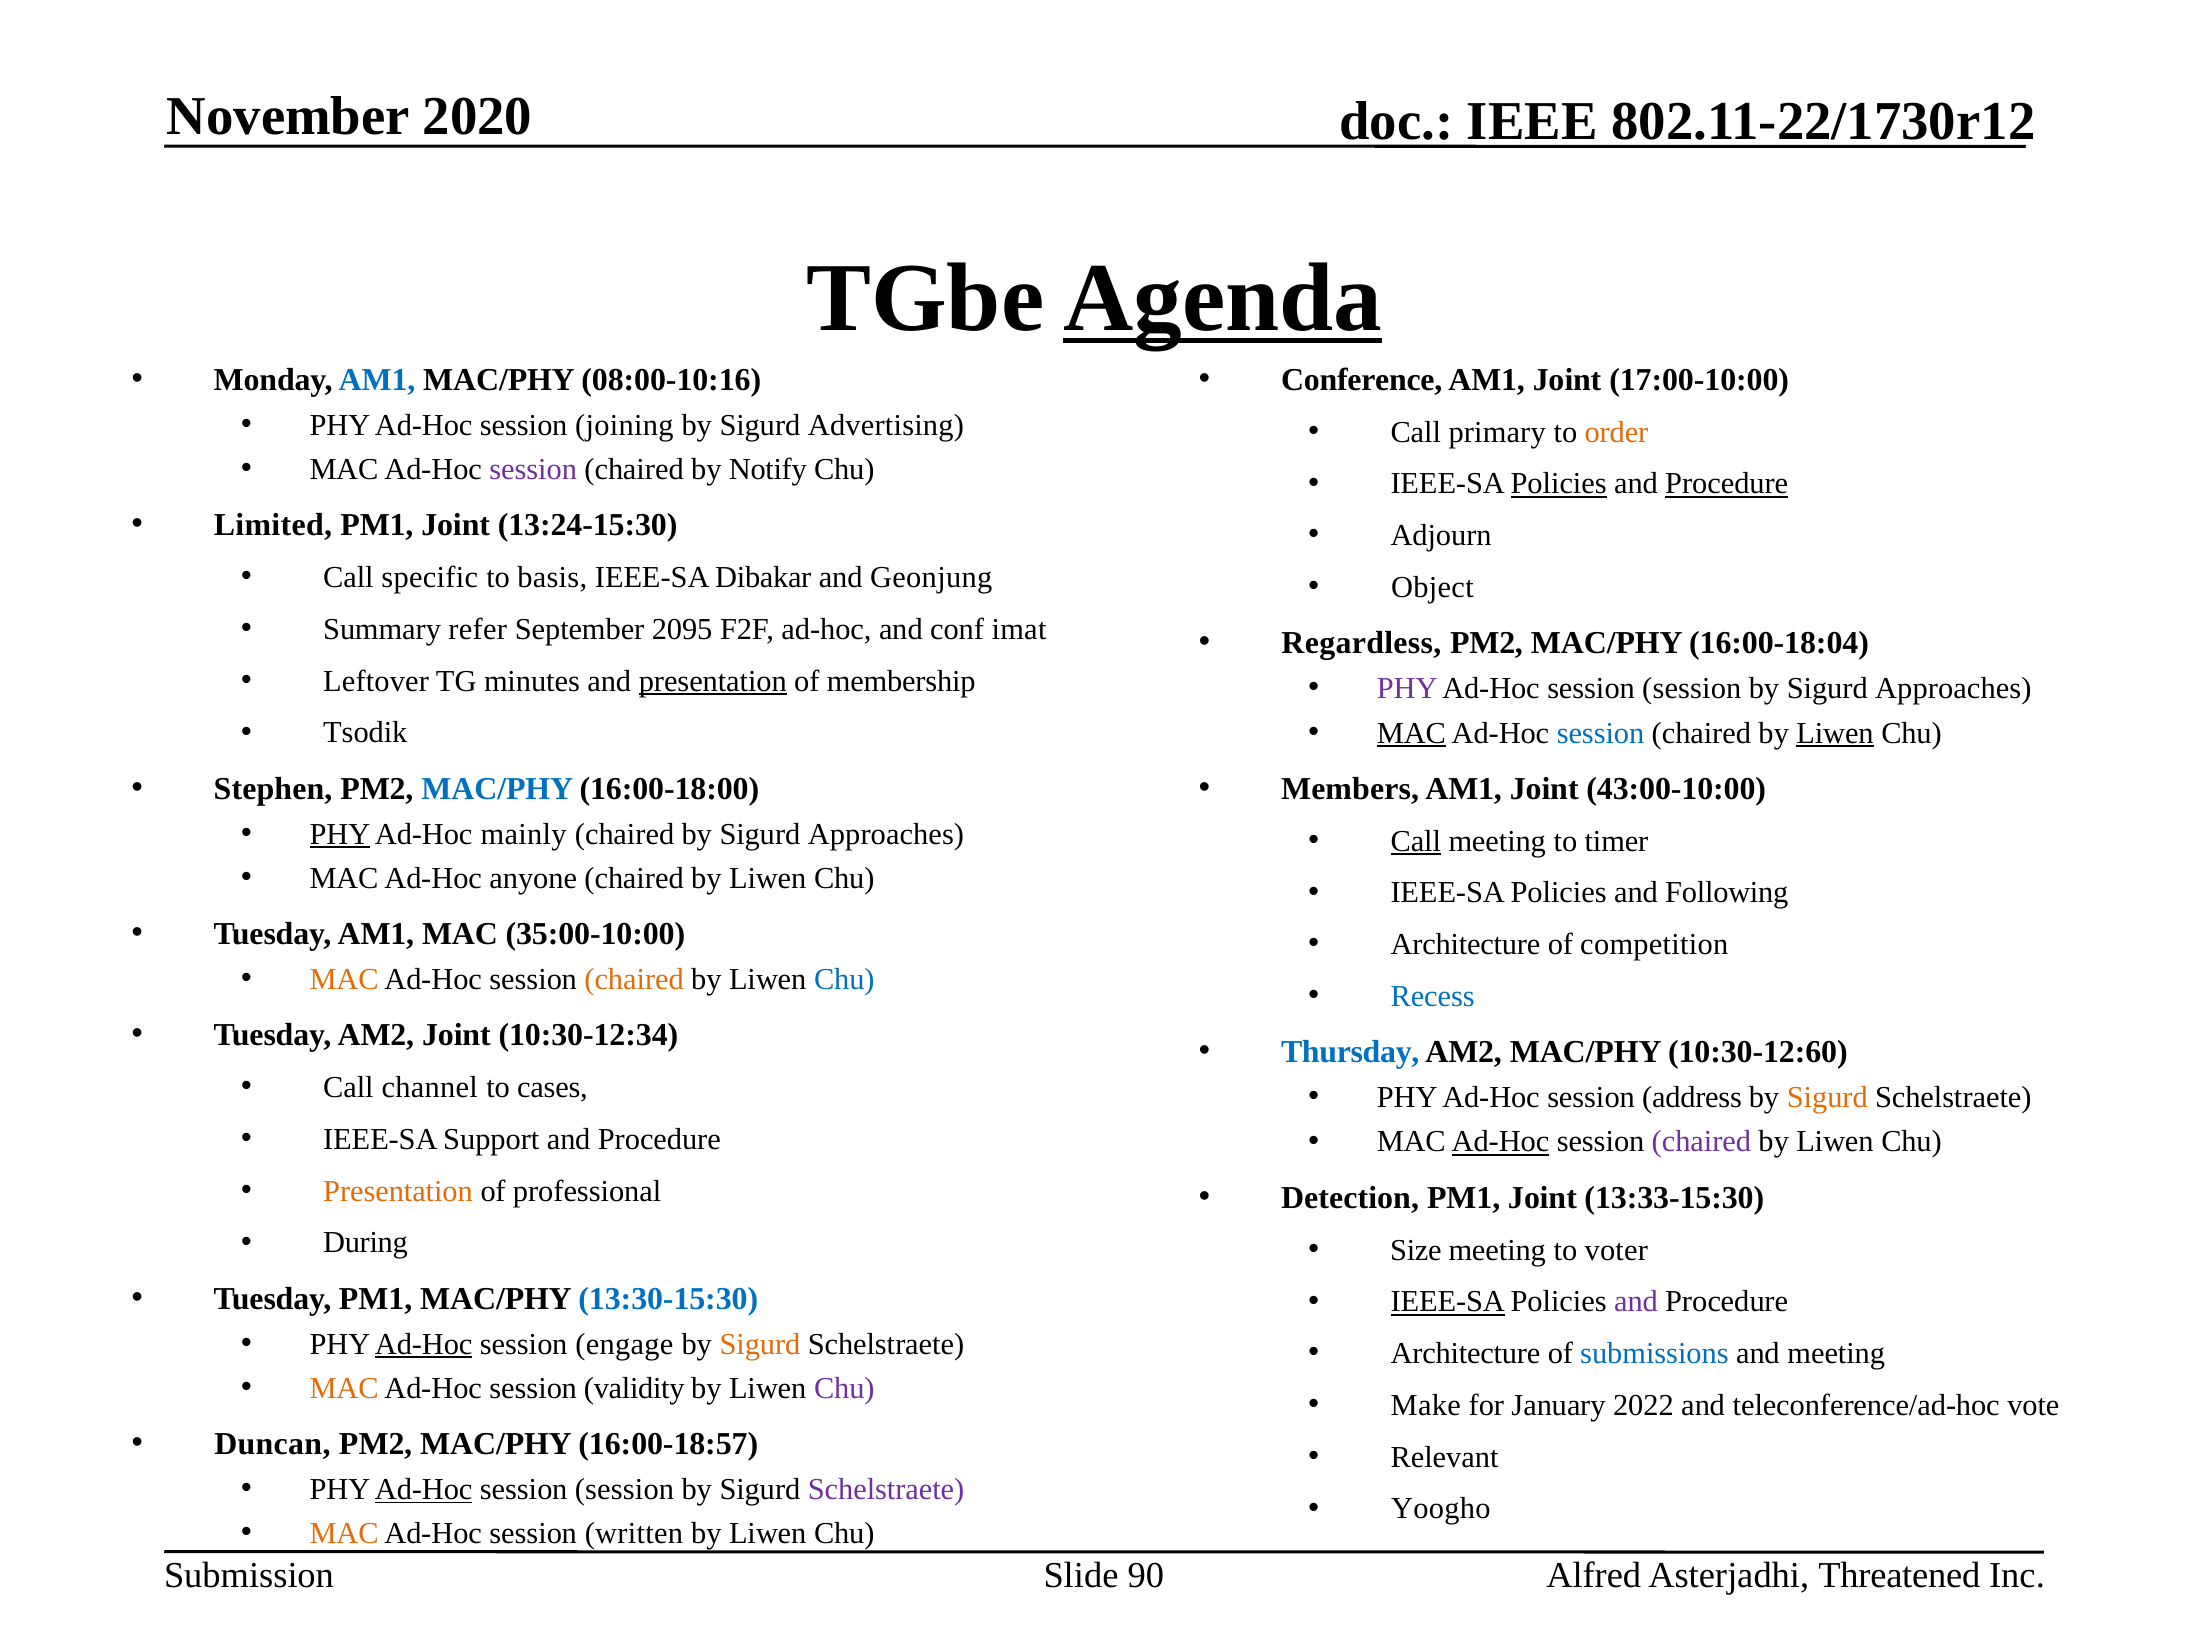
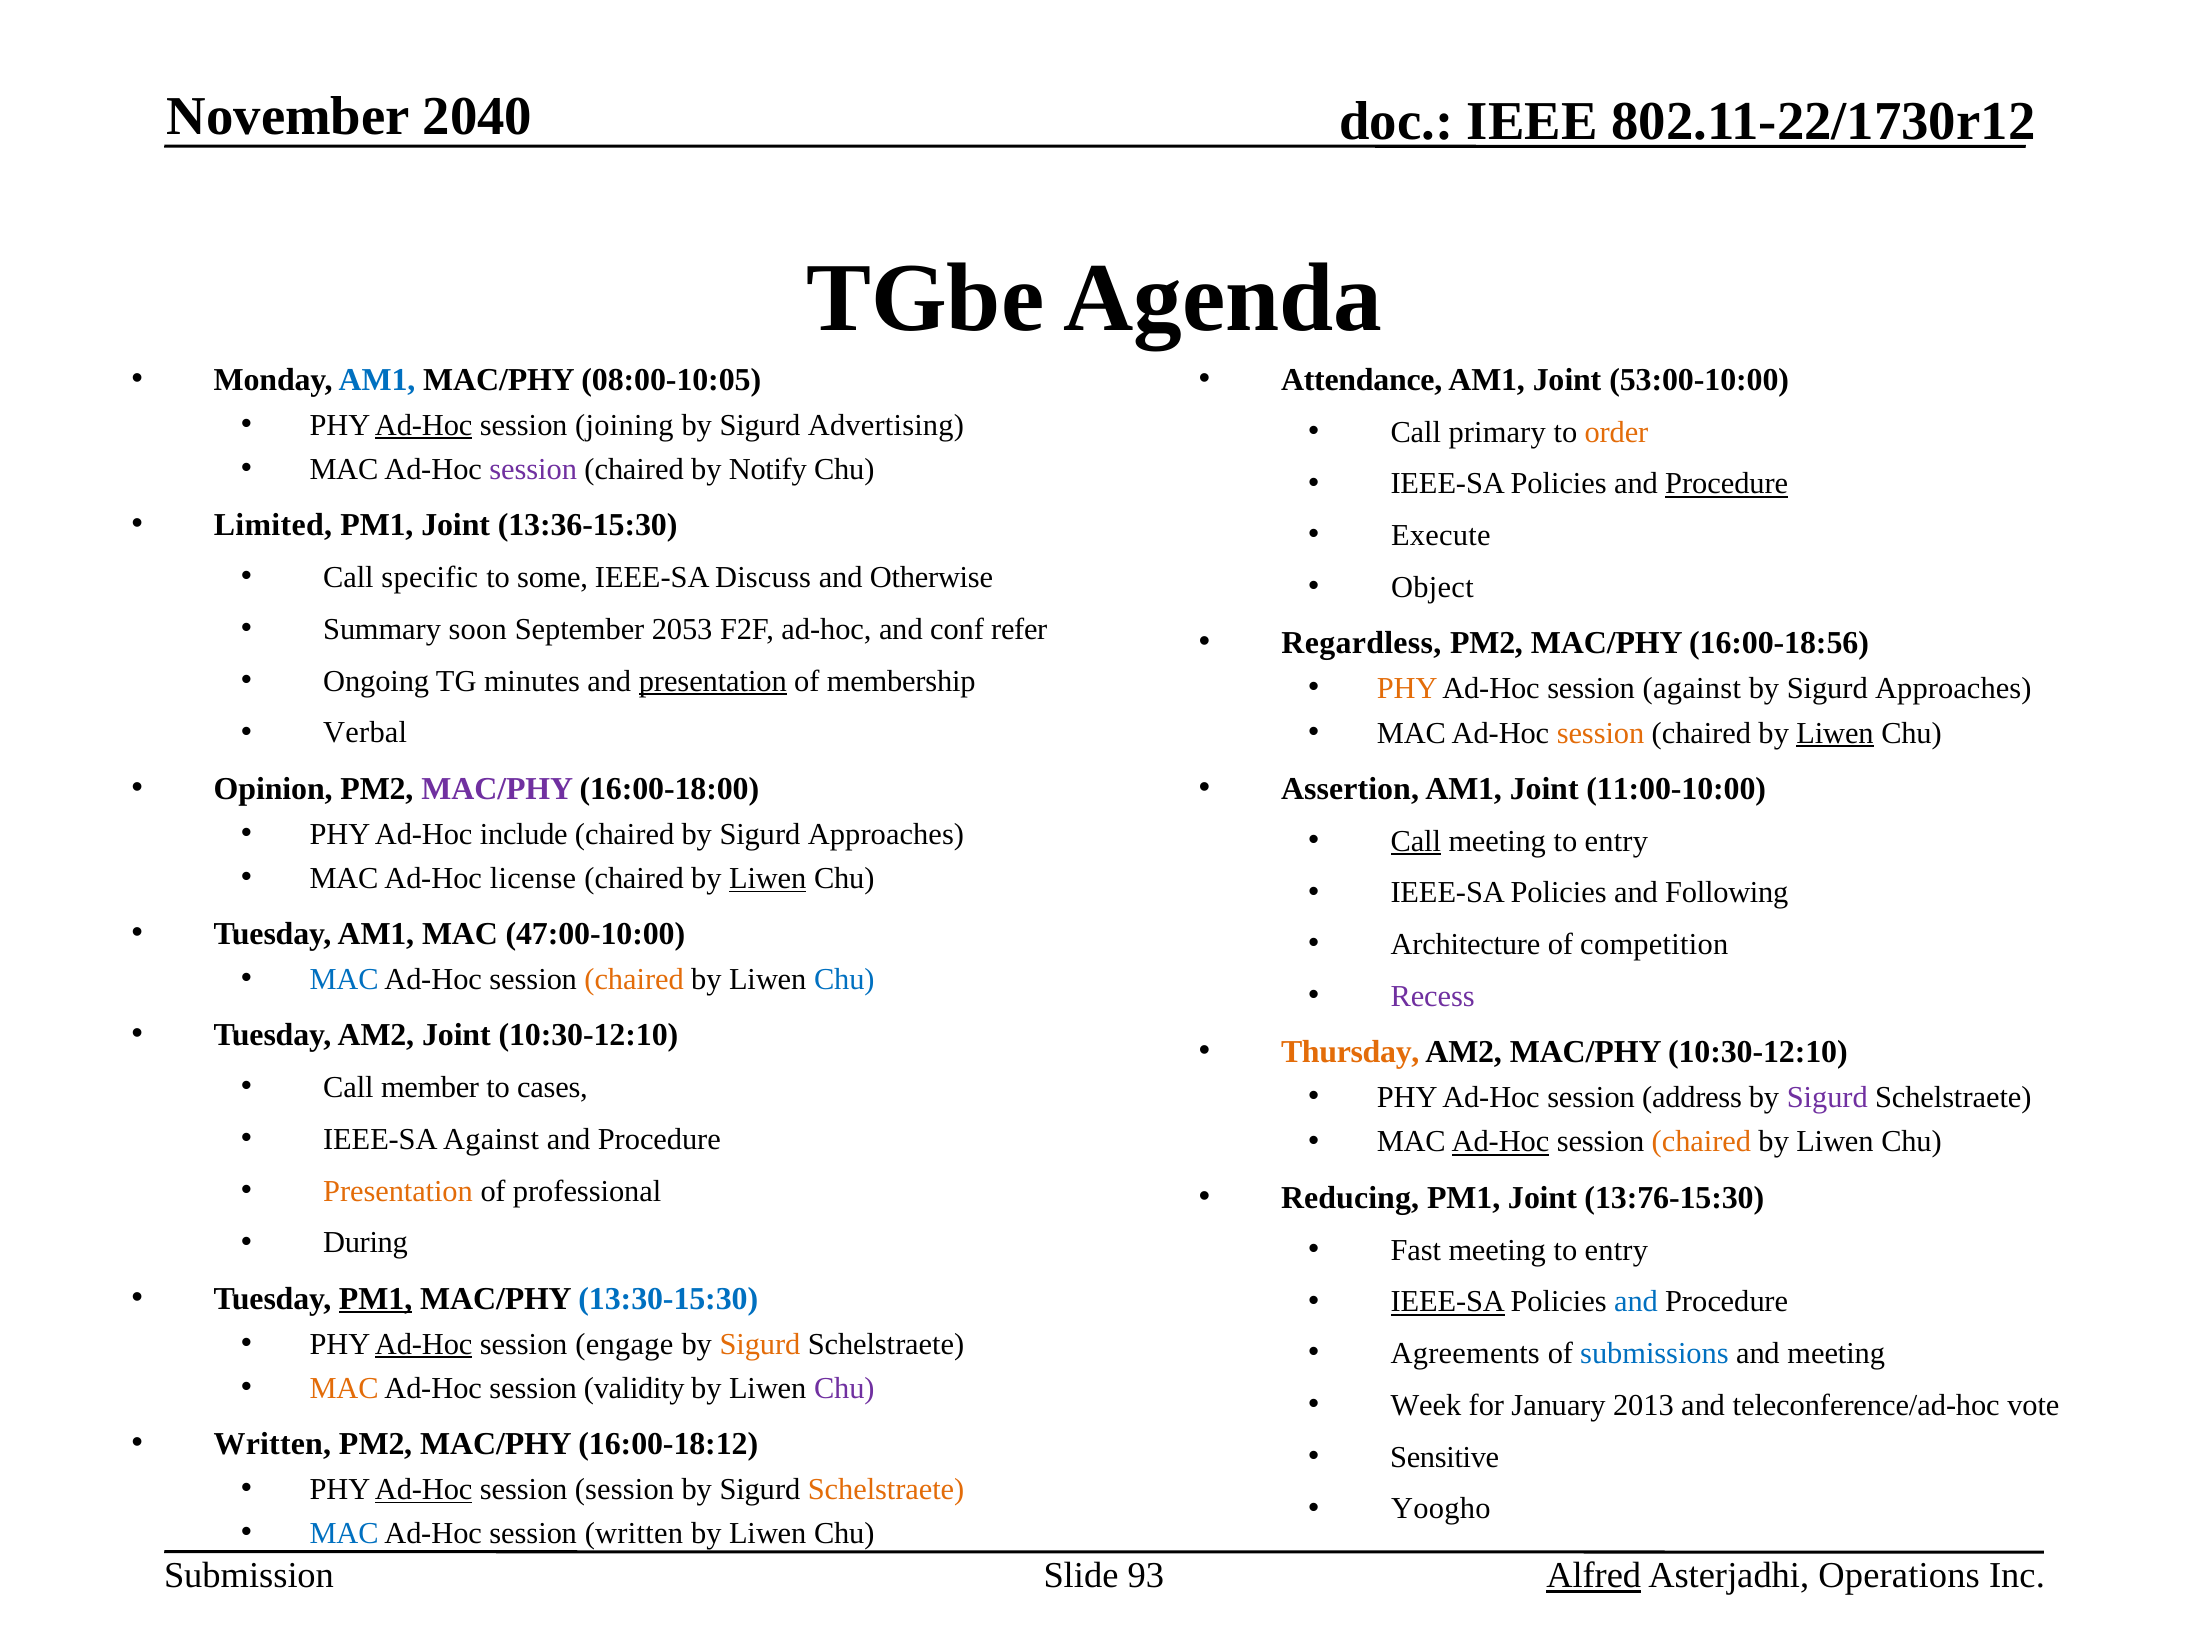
2020: 2020 -> 2040 (477, 116)
Agenda underline: present -> none (1223, 299)
Conference: Conference -> Attendance (1362, 379)
17:00-10:00: 17:00-10:00 -> 53:00-10:00 (1699, 379)
08:00-10:16: 08:00-10:16 -> 08:00-10:05 (671, 380)
Ad-Hoc underline: none -> present (424, 425)
Policies underline: present -> none (1559, 484)
13:24-15:30: 13:24-15:30 -> 13:36-15:30 (588, 525)
Adjourn: Adjourn -> Execute (1441, 535)
basis: basis -> some (553, 577)
Dibakar: Dibakar -> Discuss (763, 577)
Geonjung: Geonjung -> Otherwise (931, 577)
refer: refer -> soon (478, 629)
2095: 2095 -> 2053 (682, 629)
imat: imat -> refer (1019, 629)
16:00-18:04: 16:00-18:04 -> 16:00-18:56 (1779, 643)
Leftover: Leftover -> Ongoing (376, 681)
PHY colour: purple -> orange (1407, 688)
session: session -> against (1692, 688)
Tsodik: Tsodik -> Verbal (365, 733)
MAC underline: present -> none (1411, 733)
session colour: blue -> orange (1601, 733)
Stephen: Stephen -> Opinion (273, 788)
MAC/PHY colour: blue -> purple (497, 788)
Members: Members -> Assertion (1350, 788)
43:00-10:00: 43:00-10:00 -> 11:00-10:00 (1676, 788)
PHY underline: present -> none (340, 834)
mainly: mainly -> include (524, 834)
timer: timer -> entry (1616, 841)
anyone: anyone -> license (533, 878)
Liwen underline: none -> present (768, 878)
35:00-10:00: 35:00-10:00 -> 47:00-10:00 (595, 934)
MAC colour: orange -> blue (344, 979)
Recess colour: blue -> purple (1433, 996)
Joint 10:30-12:34: 10:30-12:34 -> 10:30-12:10 (588, 1035)
Thursday colour: blue -> orange (1350, 1052)
MAC/PHY 10:30-12:60: 10:30-12:60 -> 10:30-12:10 (1758, 1052)
channel: channel -> member (430, 1087)
Sigurd colour: orange -> purple (1827, 1097)
IEEE-SA Support: Support -> Against (491, 1139)
chaired colour: purple -> orange (1701, 1142)
Detection: Detection -> Reducing (1350, 1197)
13:33-15:30: 13:33-15:30 -> 13:76-15:30 (1674, 1197)
Size: Size -> Fast (1416, 1250)
voter: voter -> entry (1616, 1250)
PM1 underline: none -> present (376, 1298)
and colour: purple -> blue (1636, 1301)
Architecture: Architecture -> Agreements (1465, 1353)
Make: Make -> Week (1426, 1405)
2022: 2022 -> 2013 (1643, 1405)
Duncan: Duncan -> Written (272, 1444)
16:00-18:57: 16:00-18:57 -> 16:00-18:12 (668, 1444)
Relevant: Relevant -> Sensitive (1445, 1457)
Schelstraete colour: purple -> orange (886, 1489)
MAC colour: orange -> blue (344, 1533)
90: 90 -> 93 (1146, 1575)
Alfred underline: none -> present (1594, 1575)
Threatened: Threatened -> Operations (1899, 1575)
